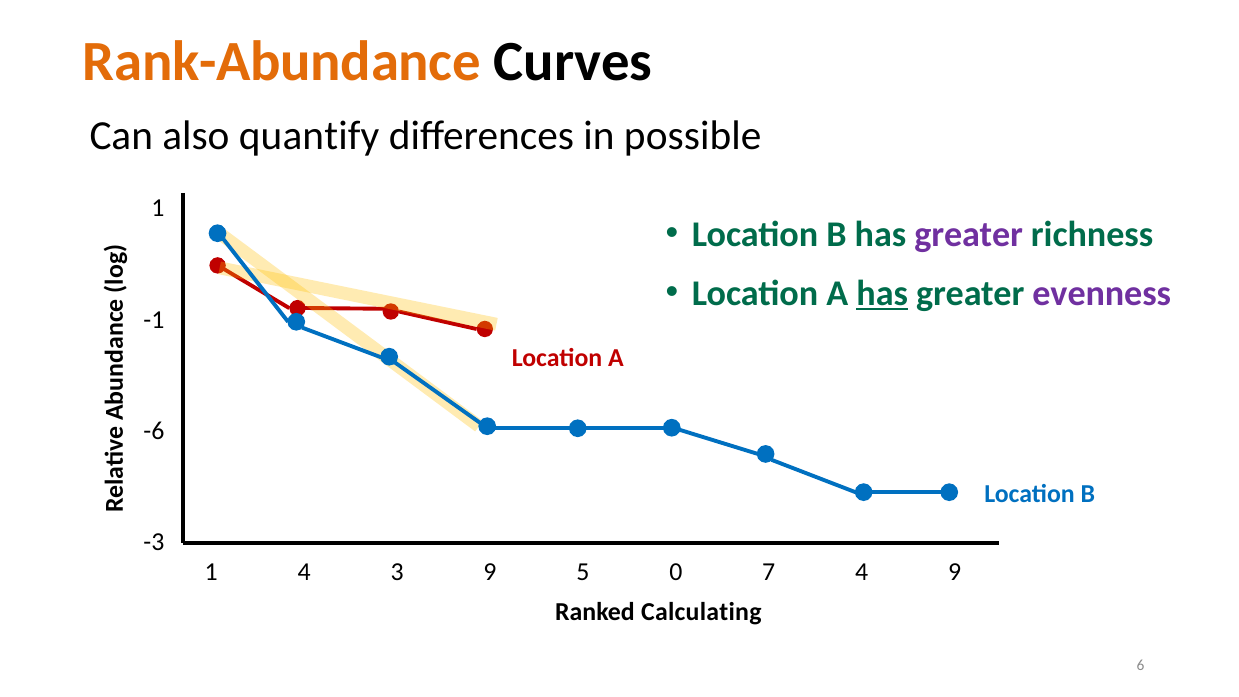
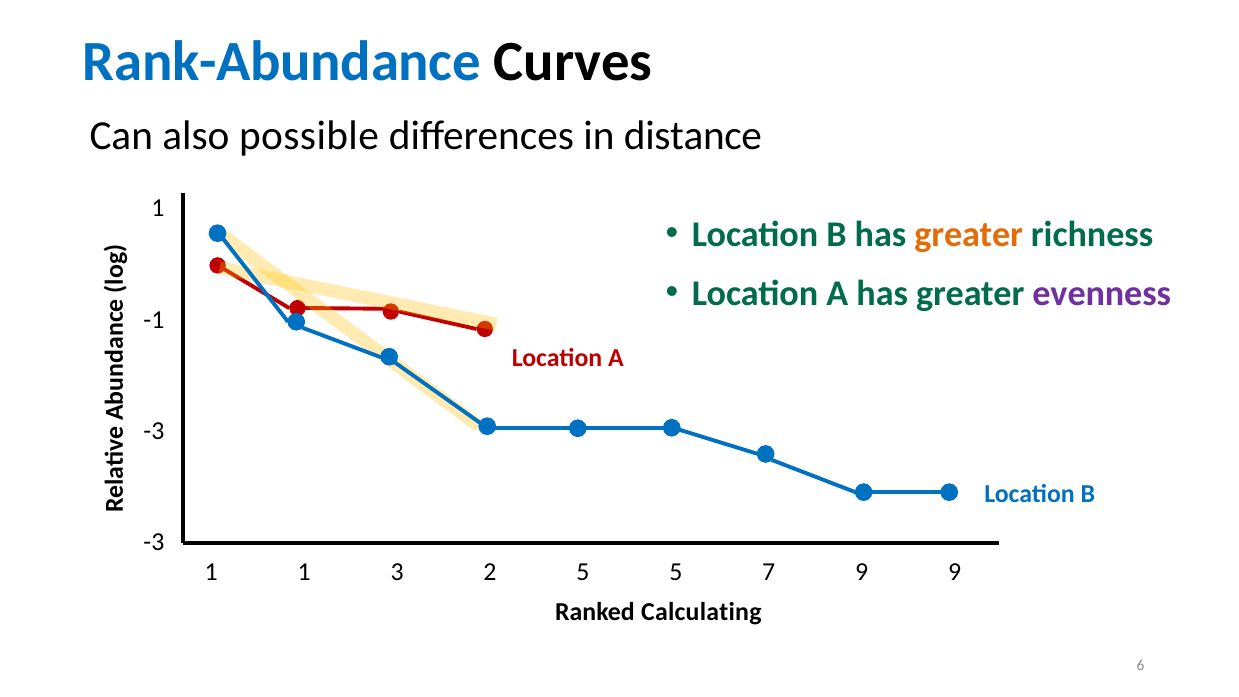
Rank-Abundance colour: orange -> blue (282, 62)
quantify: quantify -> possible (309, 136)
possible: possible -> distance (693, 136)
greater colour: purple -> orange (969, 234)
has underline: present -> none (882, 293)
-6: -6 -> -3 (154, 431)
1 4: 4 -> 1 (304, 572)
3 9: 9 -> 2 (490, 572)
5 0: 0 -> 5 (676, 572)
7 4: 4 -> 9 (862, 572)
